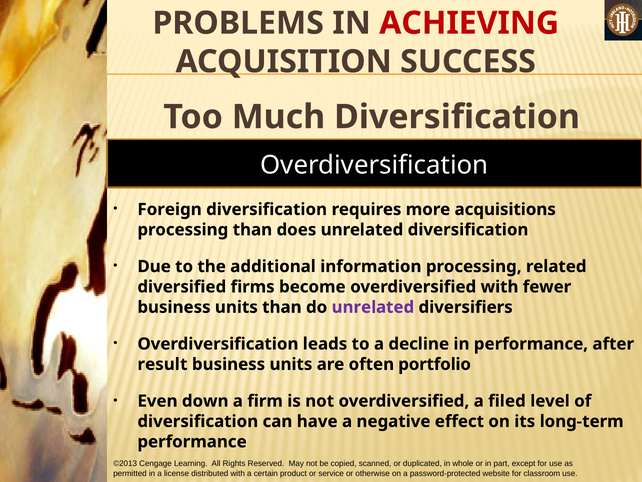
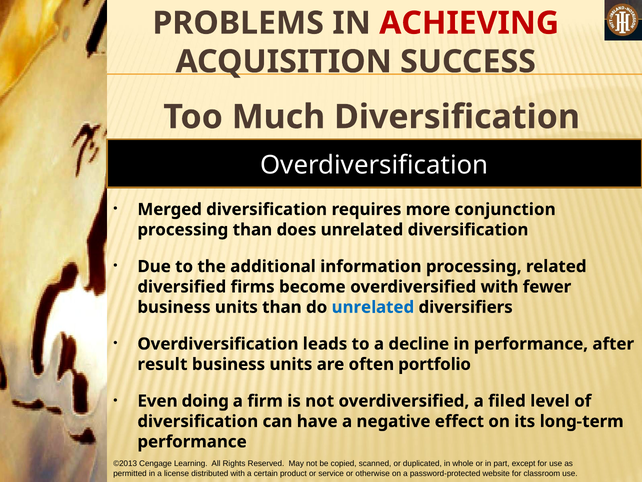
Foreign: Foreign -> Merged (170, 209)
acquisitions: acquisitions -> conjunction (505, 209)
unrelated colour: purple -> blue (373, 307)
down: down -> doing (205, 401)
